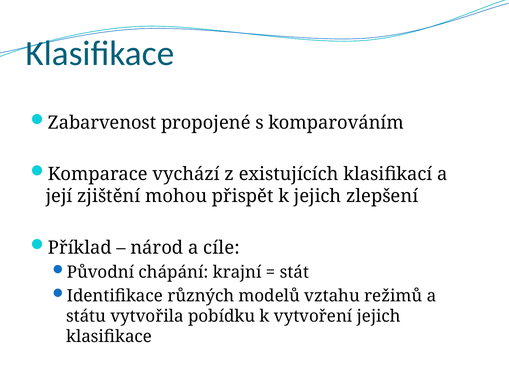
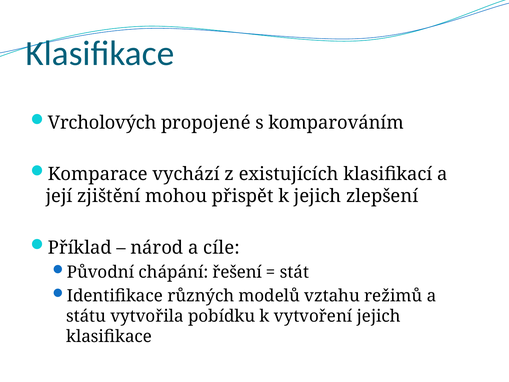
Zabarvenost: Zabarvenost -> Vrcholových (102, 123)
krajní: krajní -> řešení (237, 272)
